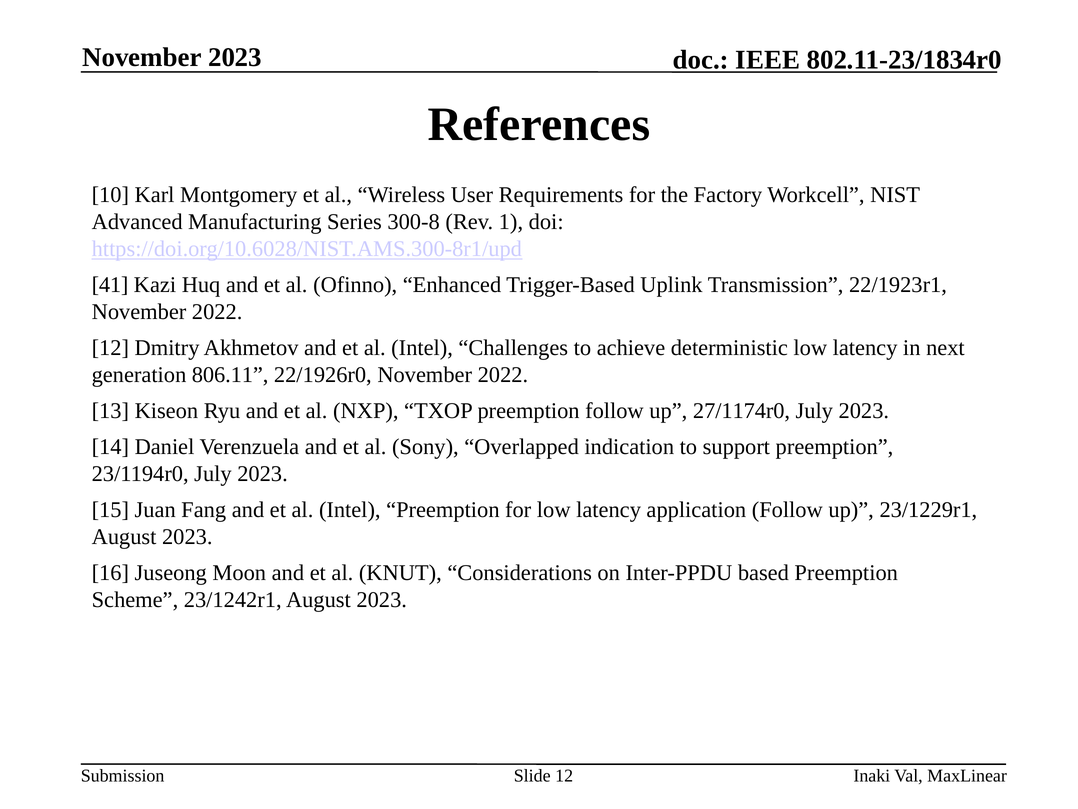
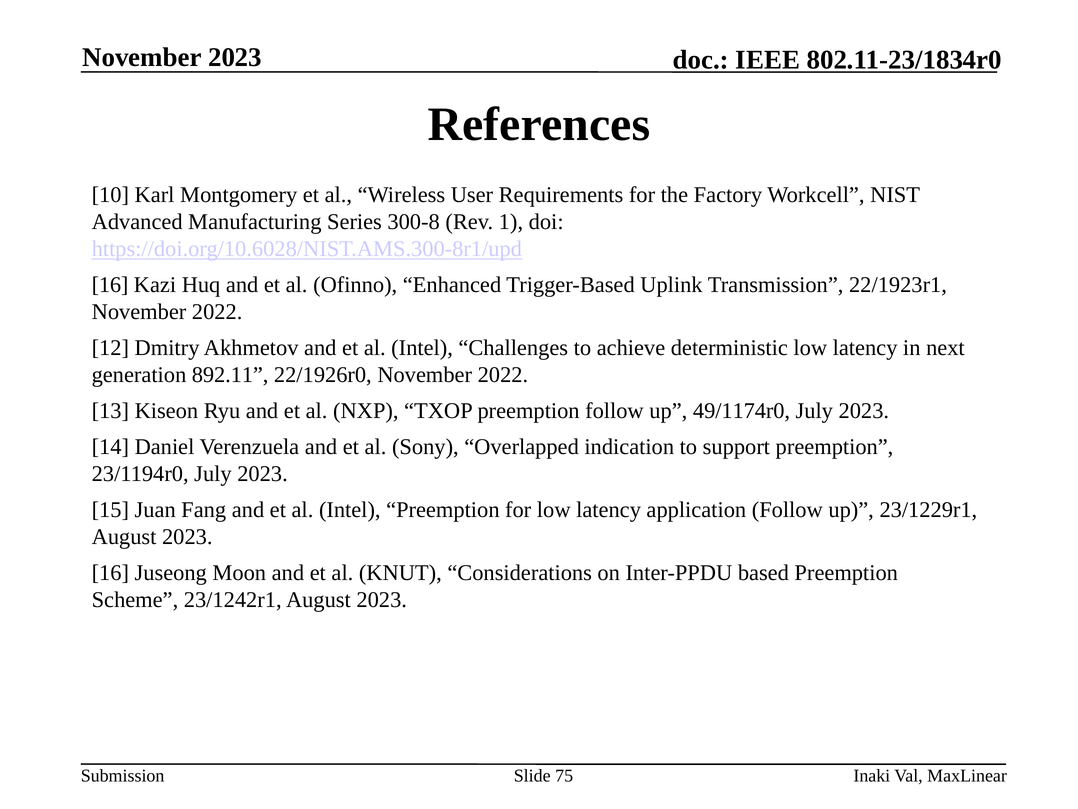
41: 41 -> 16 (110, 285)
806.11: 806.11 -> 892.11 (230, 375)
27/1174r0: 27/1174r0 -> 49/1174r0 (742, 411)
Slide 12: 12 -> 75 (564, 775)
